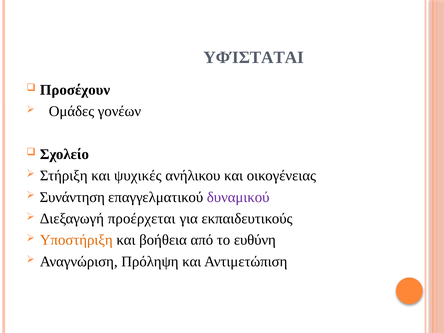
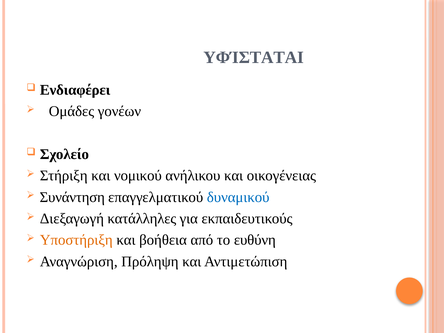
Προσέχουν: Προσέχουν -> Ενδιαφέρει (75, 90)
ψυχικές: ψυχικές -> νομικού (138, 176)
δυναμικού colour: purple -> blue (238, 197)
προέρχεται: προέρχεται -> κατάλληλες (142, 219)
